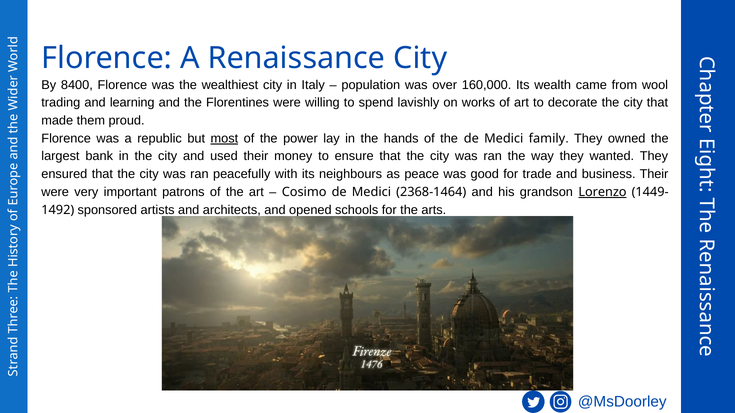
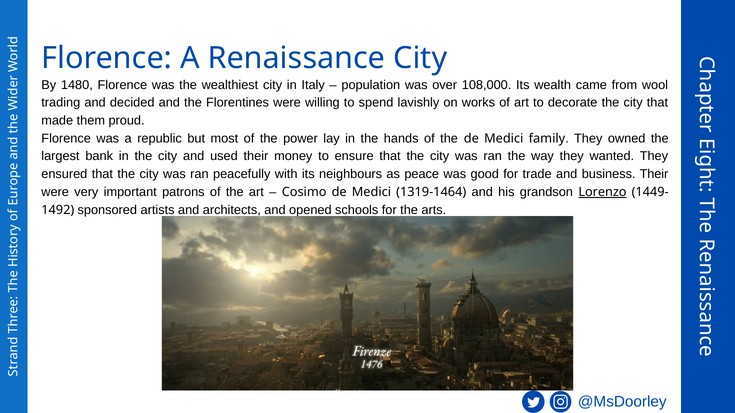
8400: 8400 -> 1480 (77, 85)
160,000: 160,000 -> 108,000 (487, 85)
learning: learning -> decided (132, 103)
most underline: present -> none (224, 139)
2368-1464: 2368-1464 -> 1319-1464 (431, 192)
